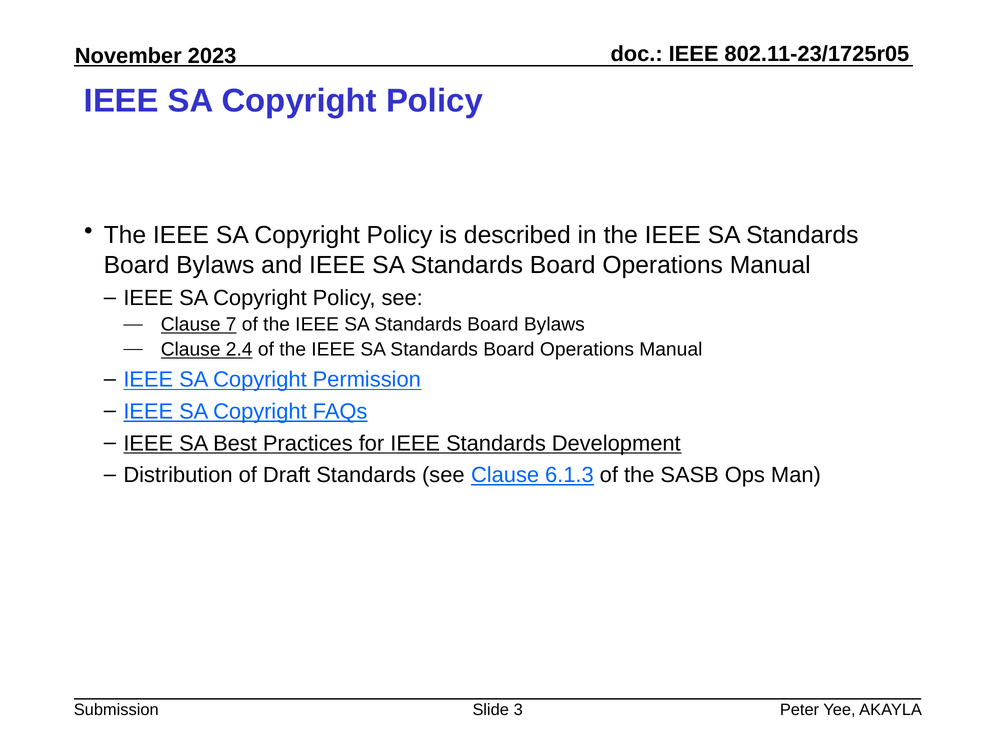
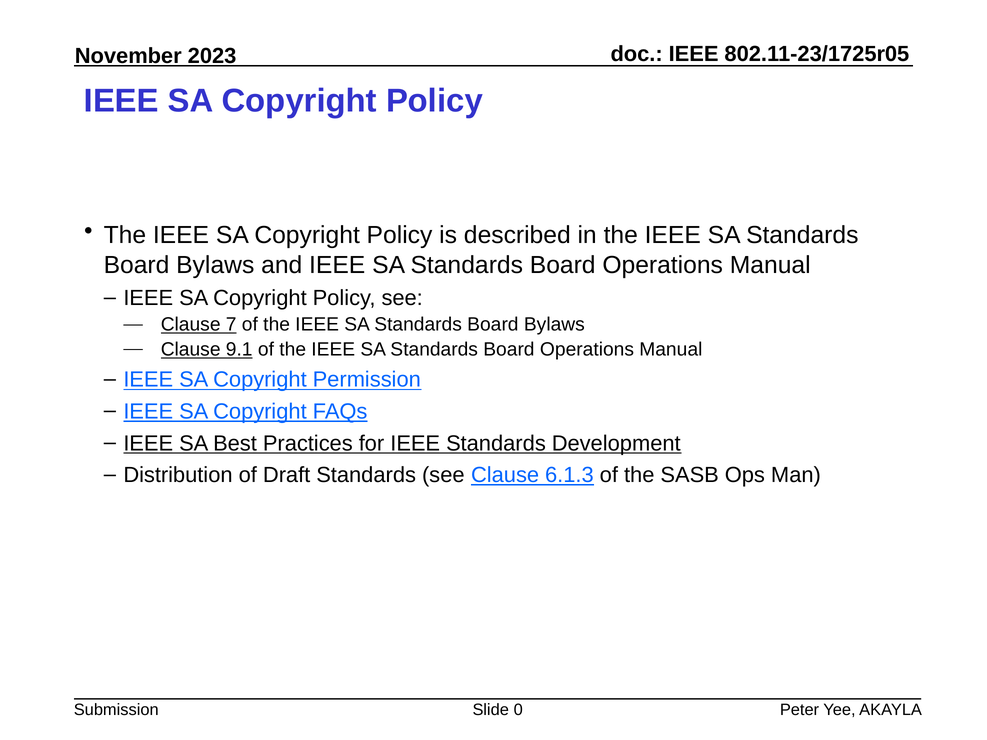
2.4: 2.4 -> 9.1 (239, 350)
3: 3 -> 0 (518, 710)
